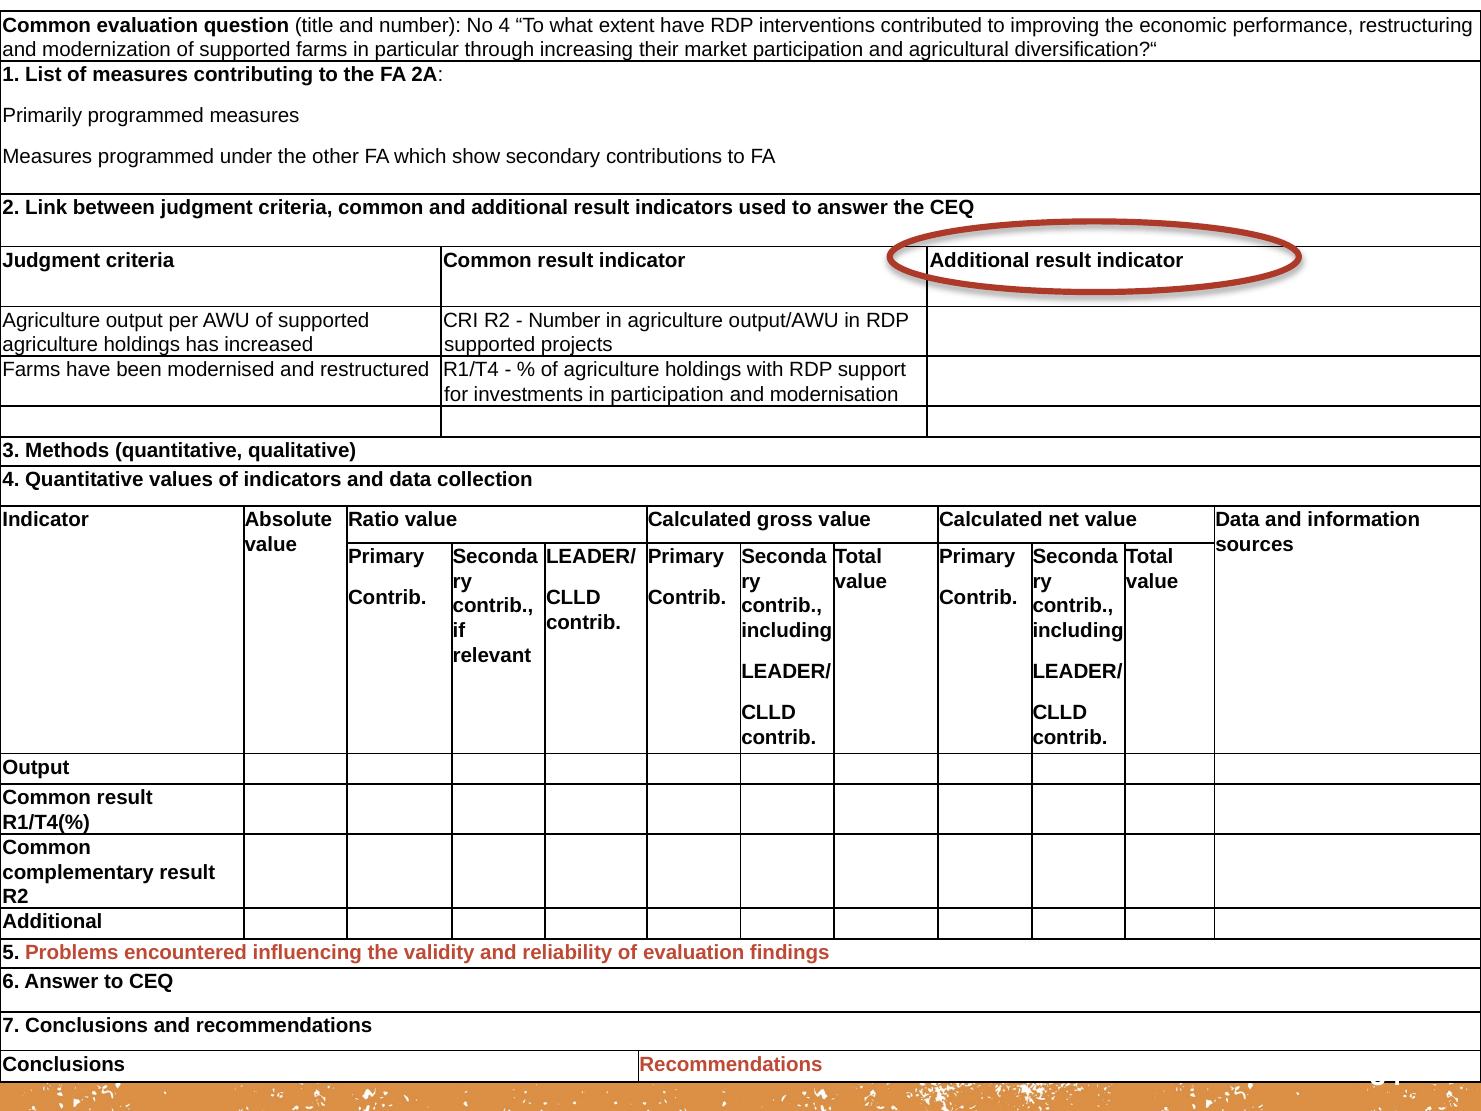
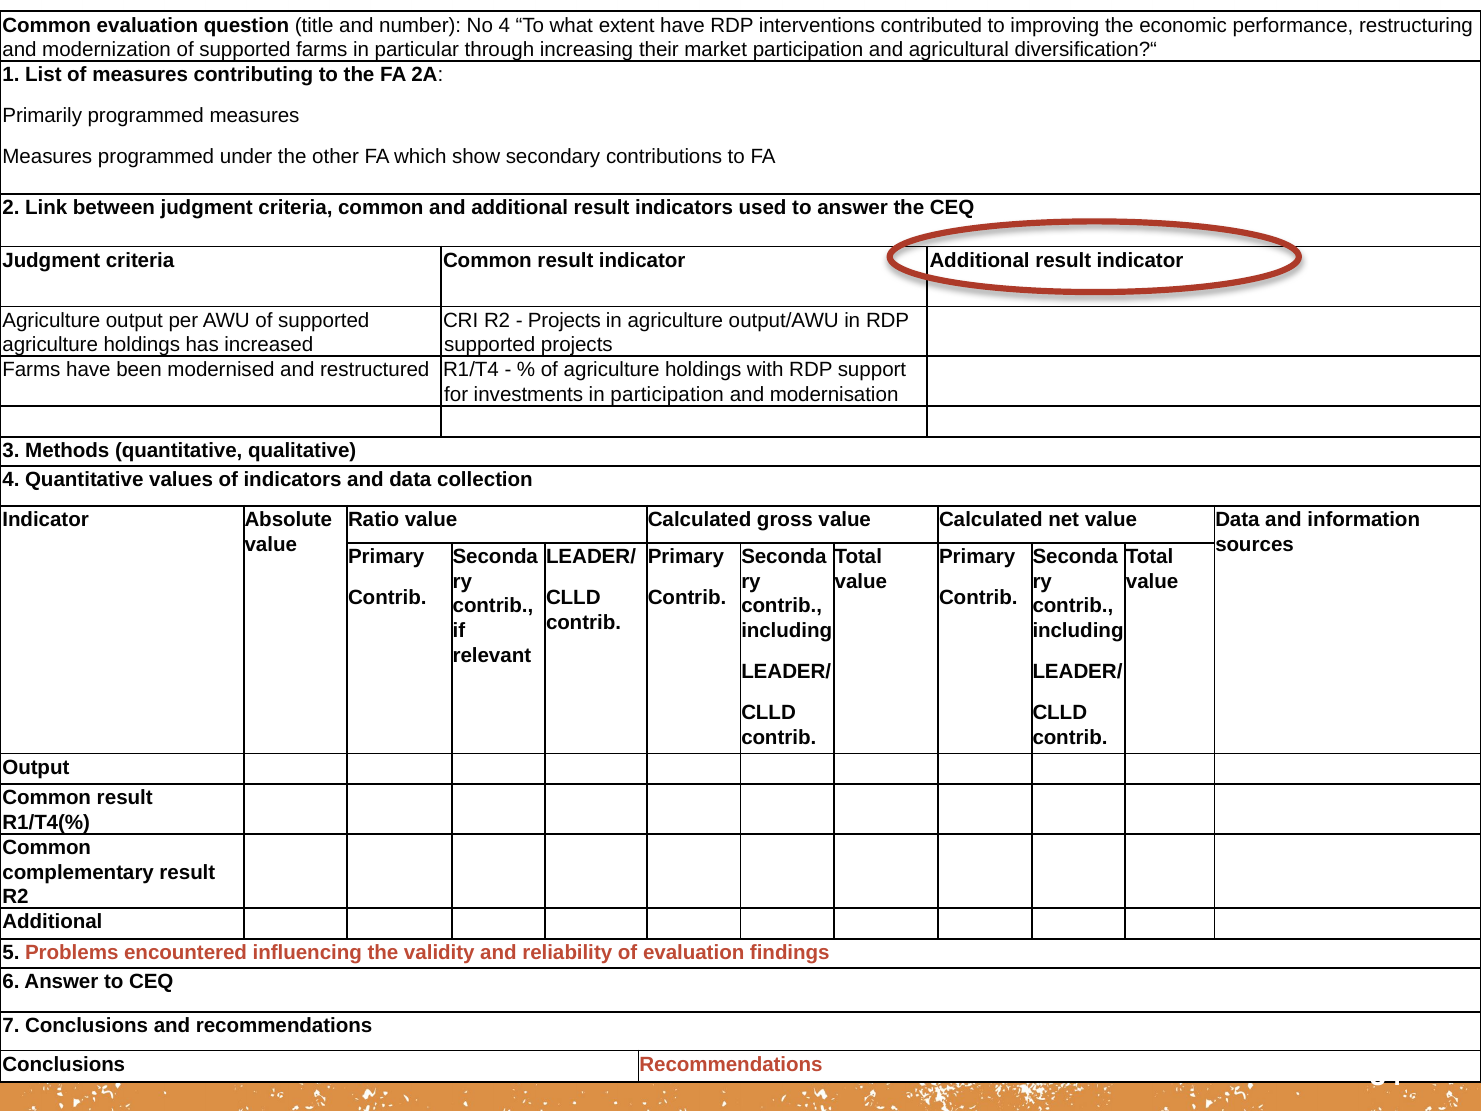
Number: Number -> Projects (564, 320)
